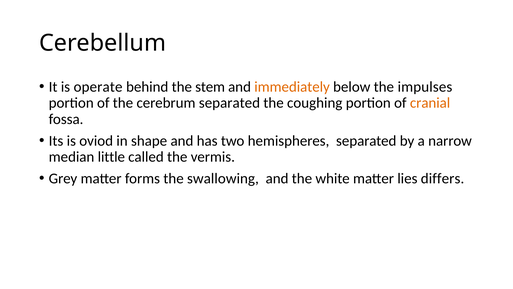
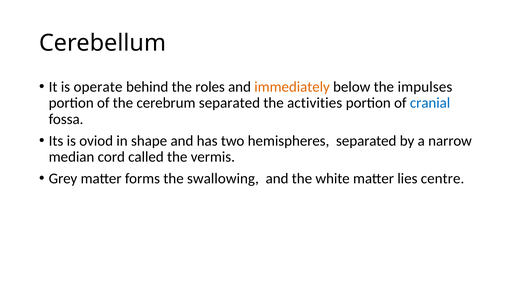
stem: stem -> roles (210, 87)
coughing: coughing -> activities (315, 103)
cranial colour: orange -> blue (430, 103)
little: little -> cord (111, 157)
differs: differs -> centre (443, 178)
